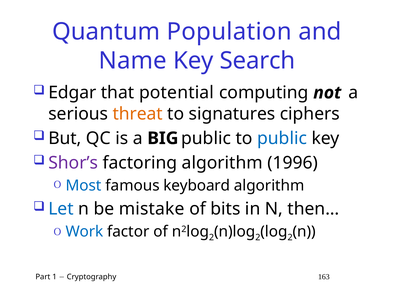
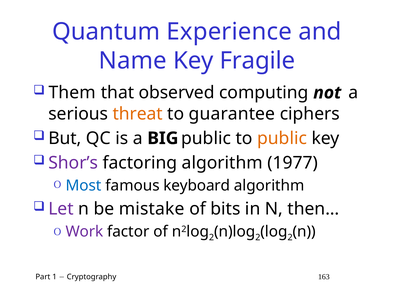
Population: Population -> Experience (229, 32)
Search: Search -> Fragile (257, 60)
Edgar: Edgar -> Them (72, 93)
potential: potential -> observed (177, 93)
signatures: signatures -> guarantee (232, 114)
public colour: blue -> orange (282, 138)
1996: 1996 -> 1977 (293, 163)
Let colour: blue -> purple (61, 209)
Work colour: blue -> purple (84, 231)
